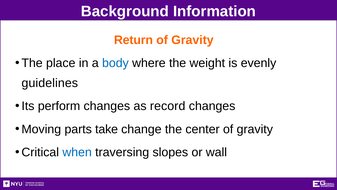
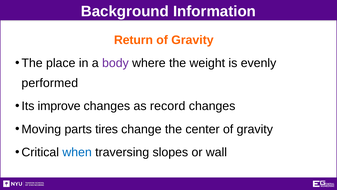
body colour: blue -> purple (115, 63)
guidelines: guidelines -> performed (50, 83)
perform: perform -> improve (59, 106)
take: take -> tires (107, 129)
